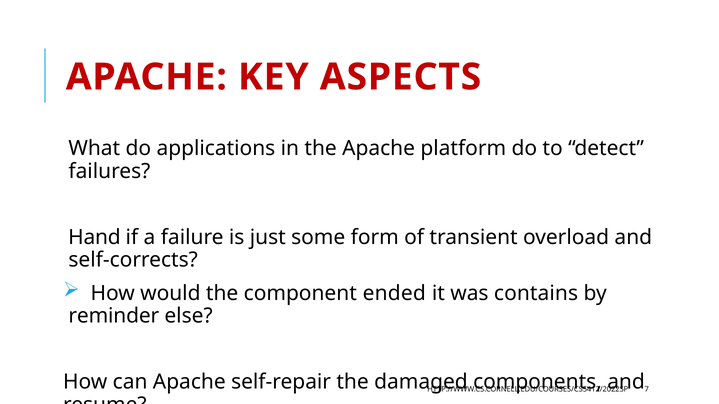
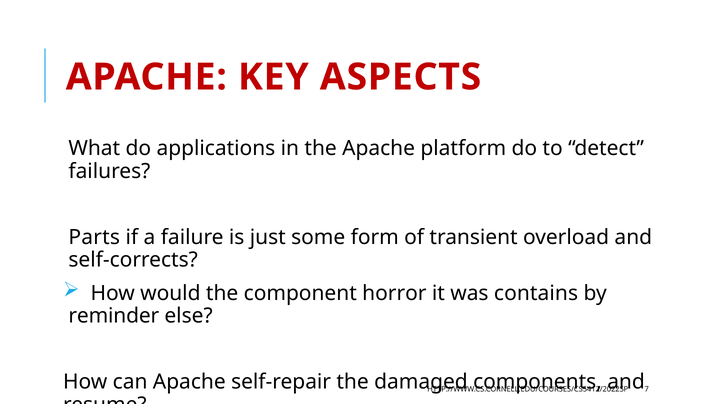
Hand: Hand -> Parts (94, 238)
ended: ended -> horror (394, 293)
